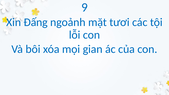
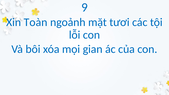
Đấng: Đấng -> Toàn (36, 22)
